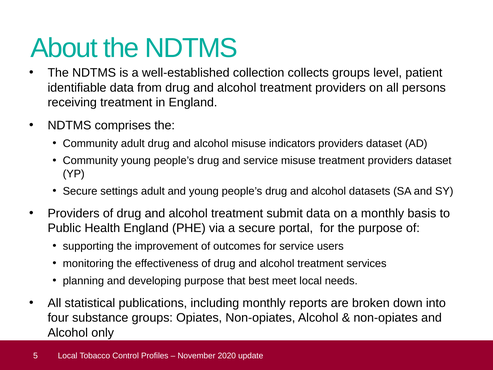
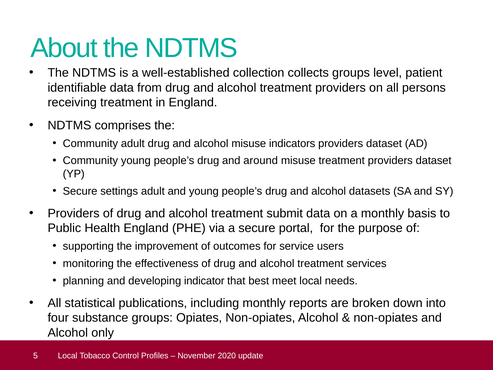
and service: service -> around (261, 161)
developing purpose: purpose -> indicator (204, 281)
